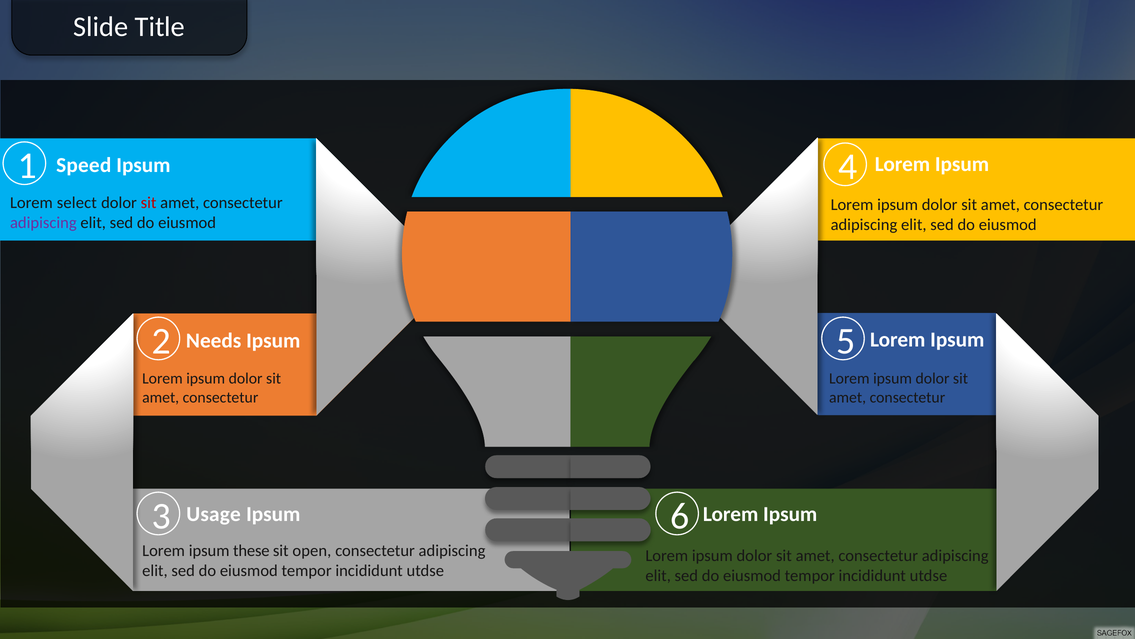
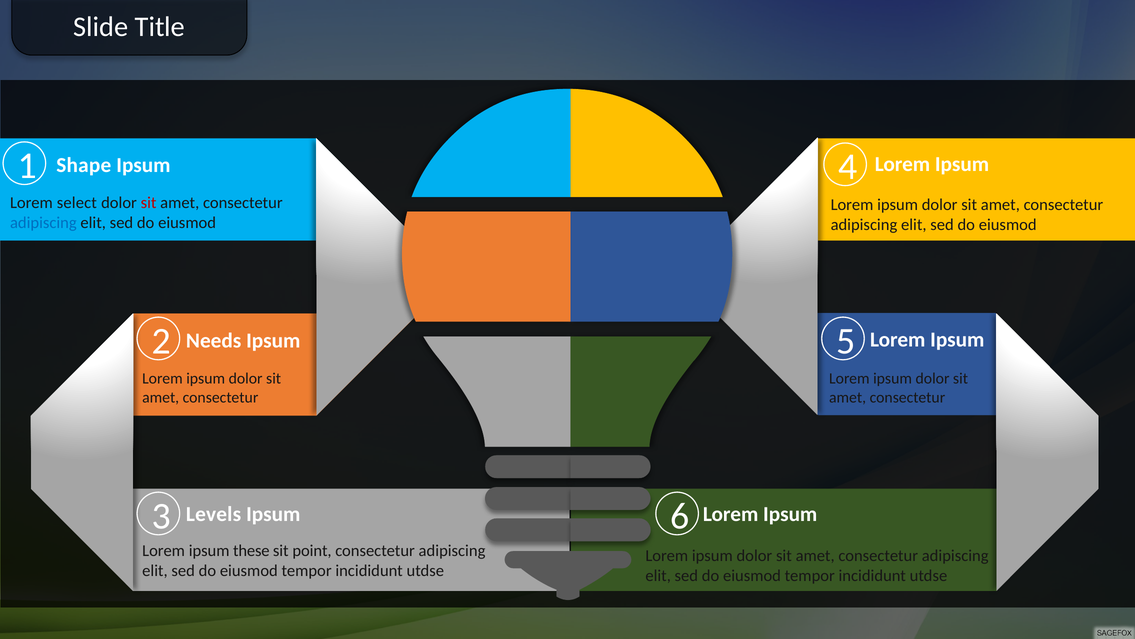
Speed: Speed -> Shape (84, 165)
adipiscing colour: purple -> blue (43, 222)
Usage: Usage -> Levels (214, 514)
open: open -> point (312, 550)
